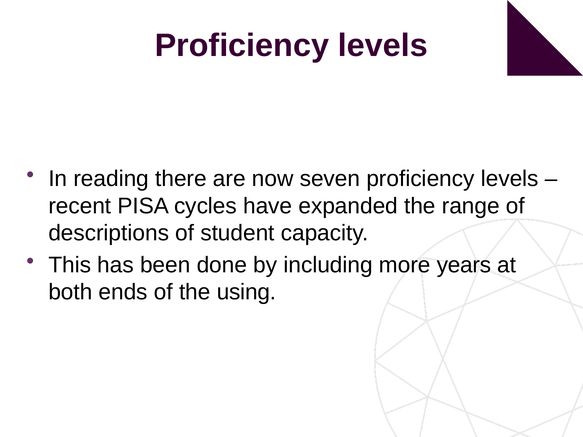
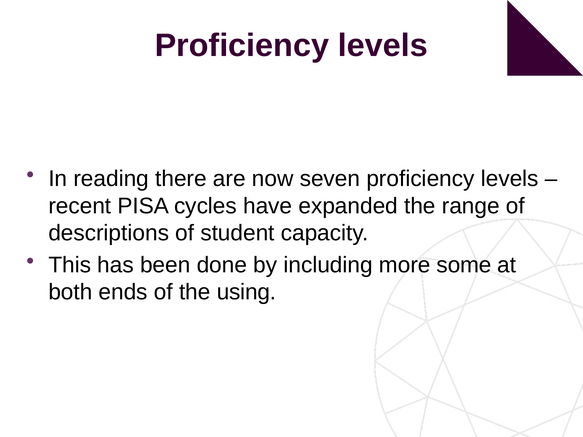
years: years -> some (464, 265)
